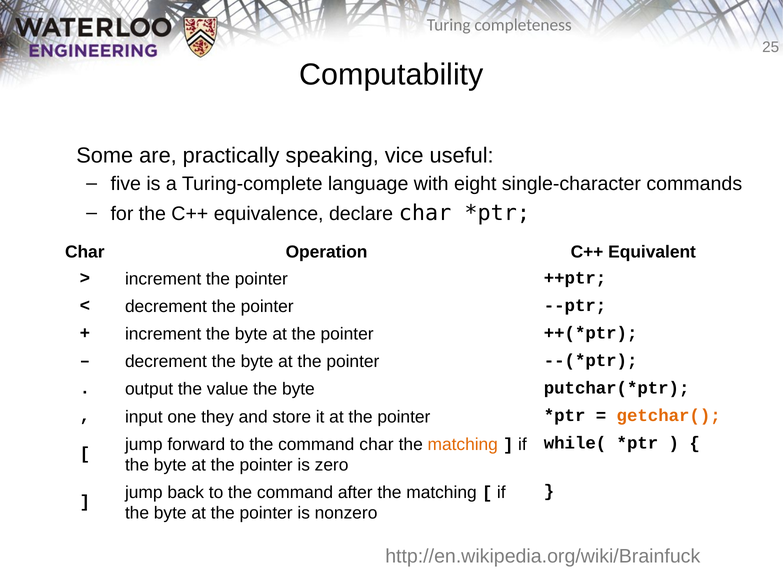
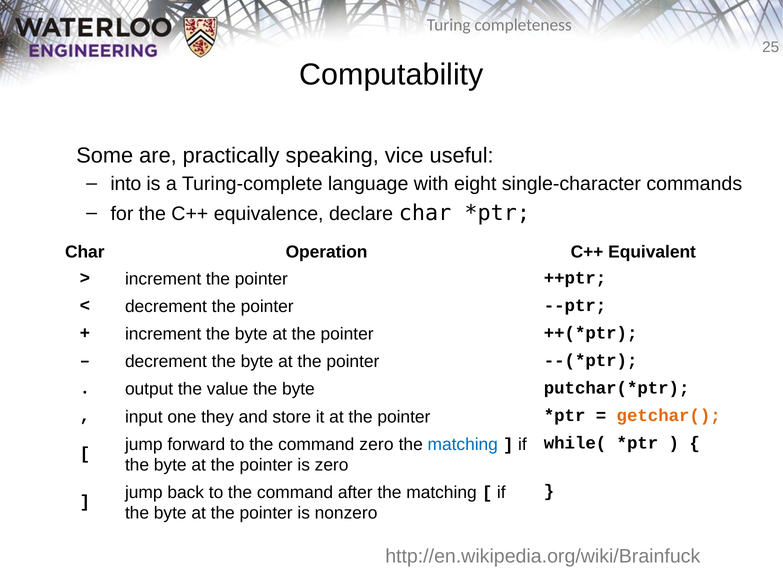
five: five -> into (126, 184)
command char: char -> zero (376, 445)
matching colour: orange -> blue (463, 445)
